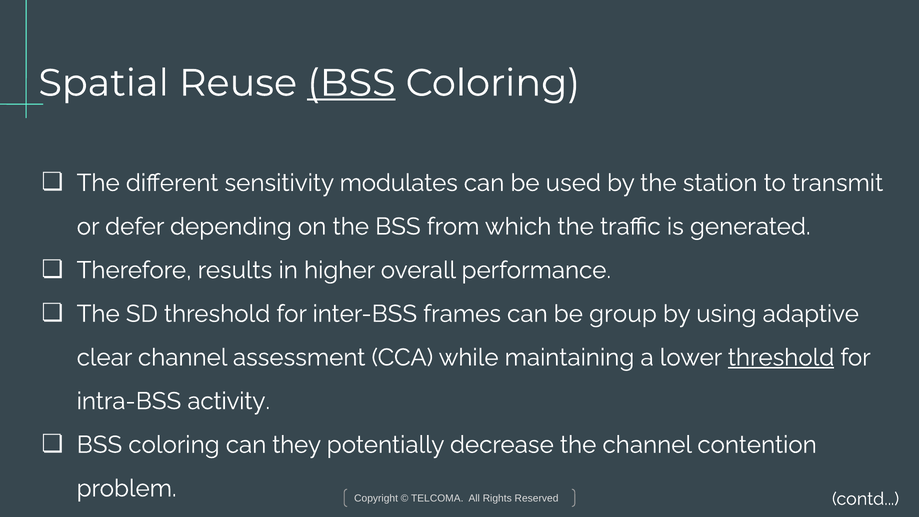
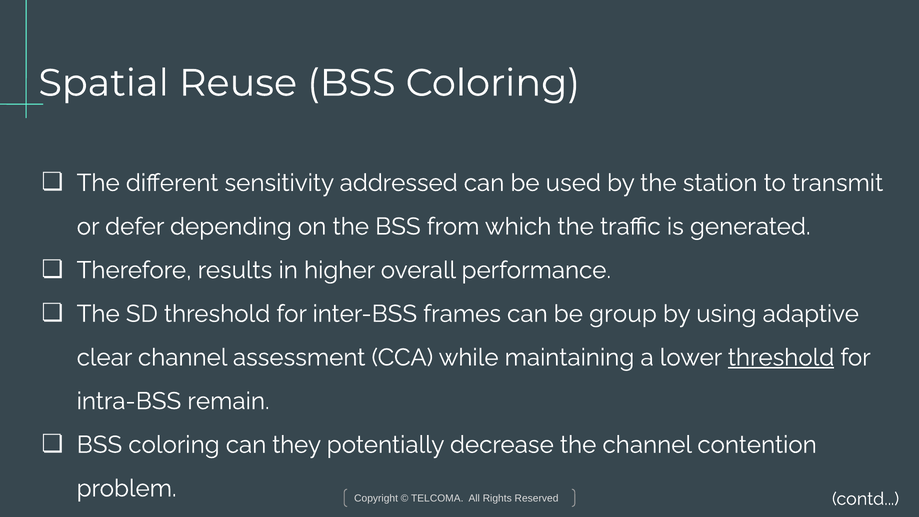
BSS underline: present -> none (351, 83)
modulates: modulates -> addressed (399, 183)
activity: activity -> remain (228, 401)
